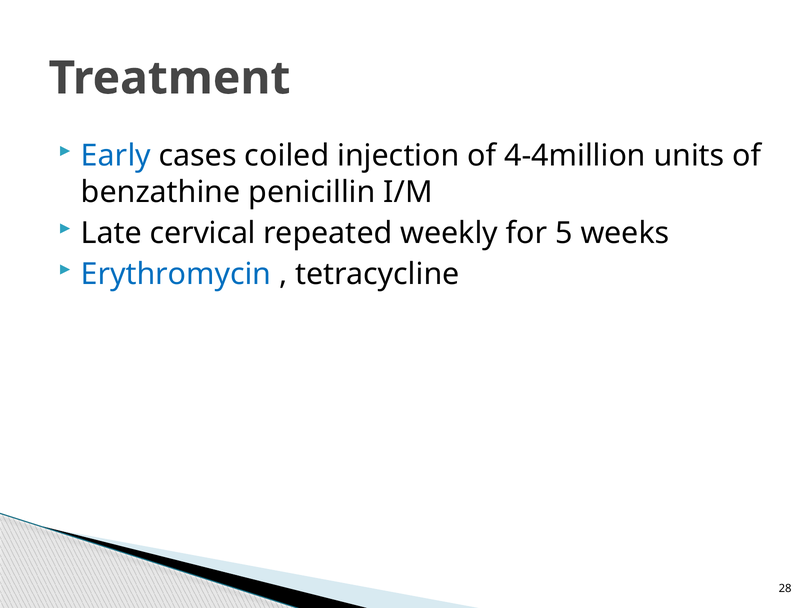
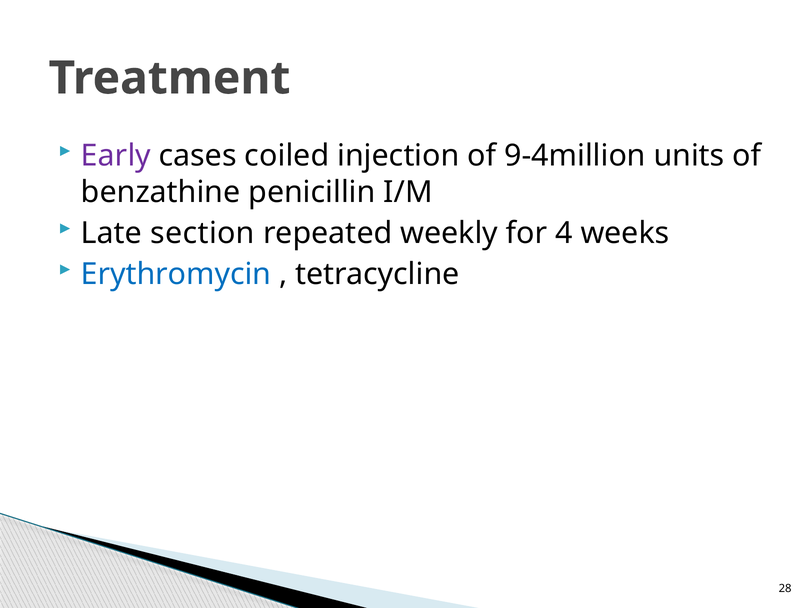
Early colour: blue -> purple (116, 156)
4-4million: 4-4million -> 9-4million (575, 156)
cervical: cervical -> section (203, 233)
5: 5 -> 4 (564, 233)
